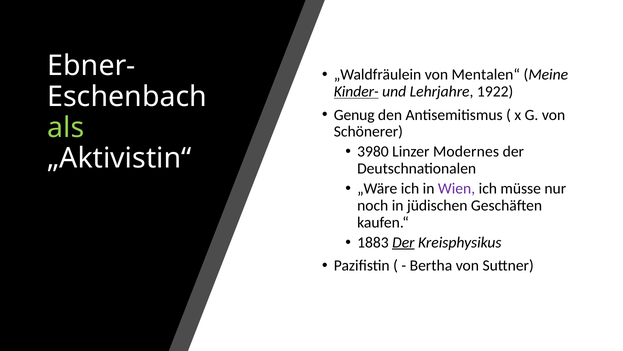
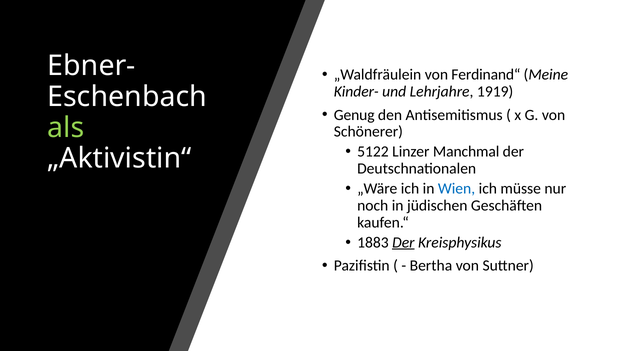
Mentalen“: Mentalen“ -> Ferdinand“ (486, 75)
Kinder- underline: present -> none (356, 91)
1922: 1922 -> 1919 (495, 91)
3980: 3980 -> 5122 (373, 152)
Modernes: Modernes -> Manchmal (466, 152)
Wien colour: purple -> blue (457, 188)
